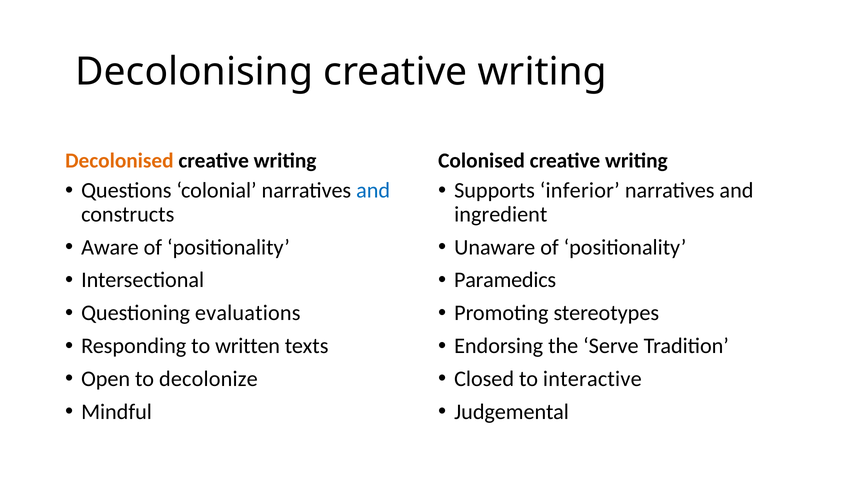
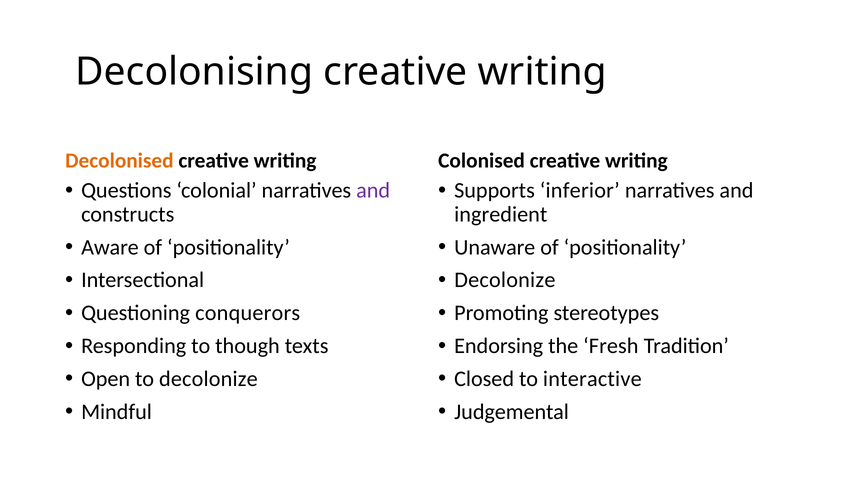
and colour: blue -> purple (373, 190)
Paramedics: Paramedics -> Decolonize (505, 280)
evaluations: evaluations -> conquerors (248, 313)
written: written -> though (247, 346)
Serve: Serve -> Fresh (611, 346)
